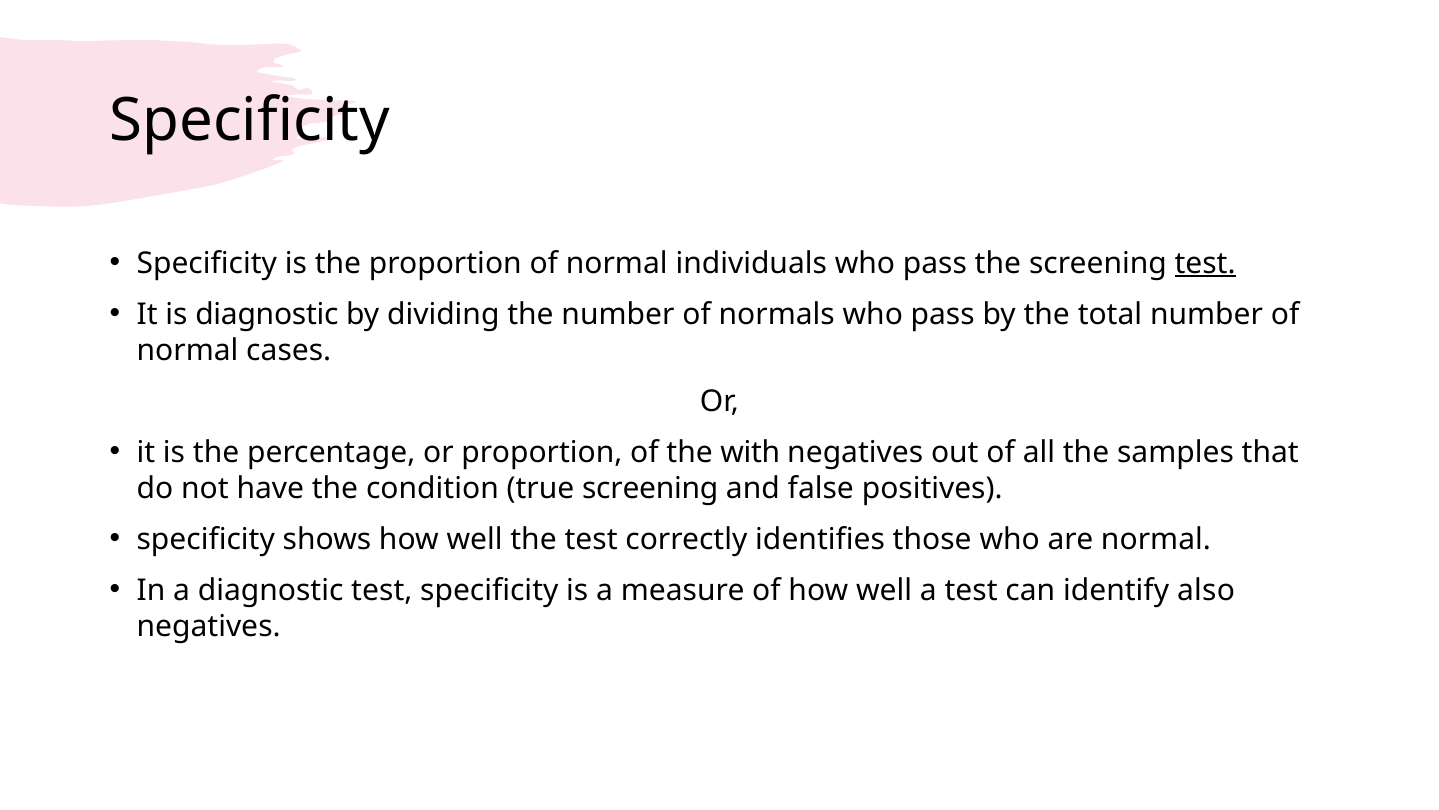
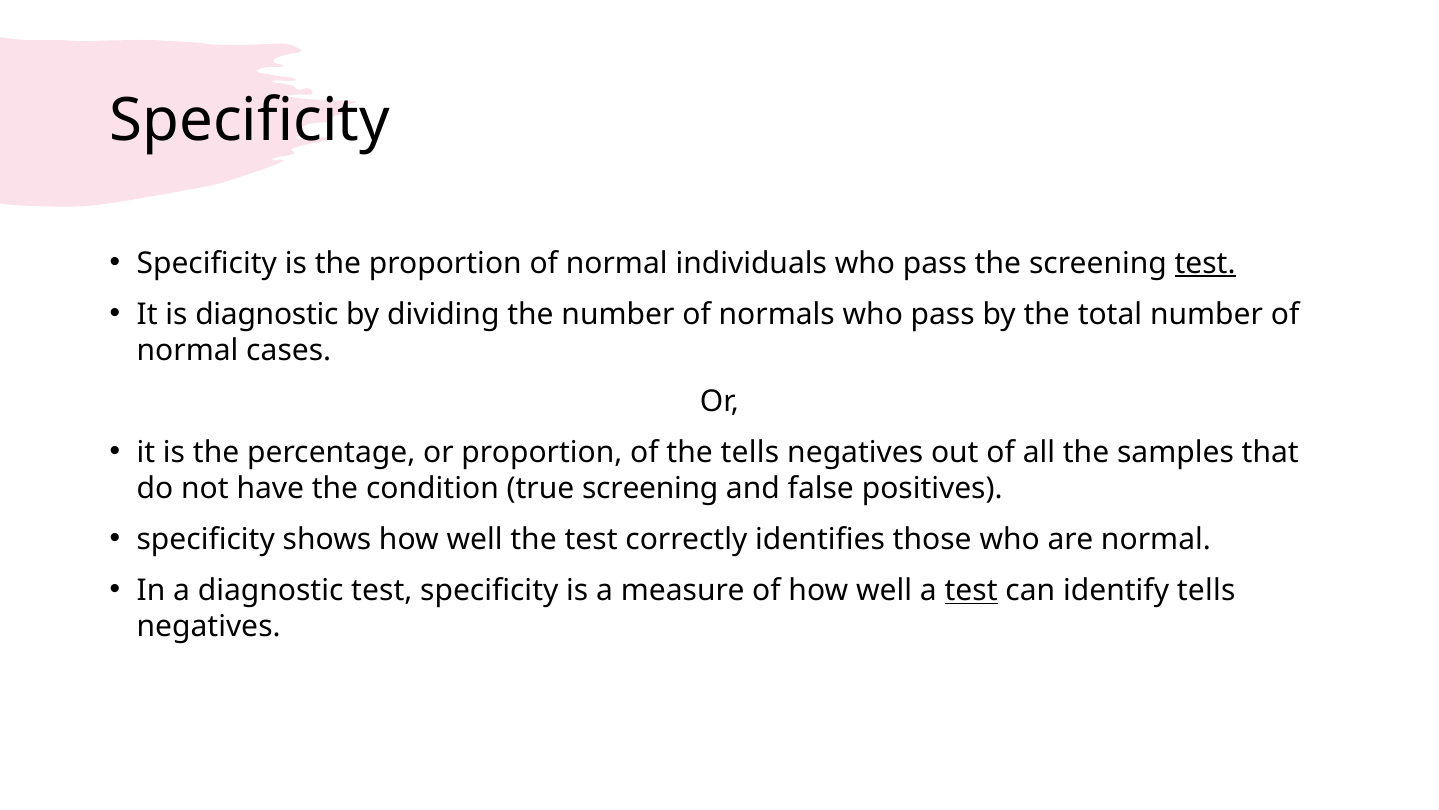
the with: with -> tells (750, 452)
test underline: none -> present (971, 590)
identify also: also -> tells (1206, 590)
